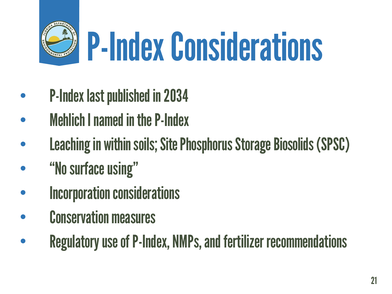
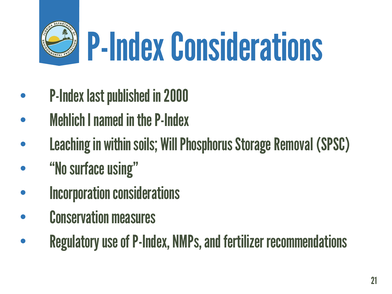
2034: 2034 -> 2000 (176, 96)
Site: Site -> Will (169, 145)
Biosolids: Biosolids -> Removal (294, 145)
